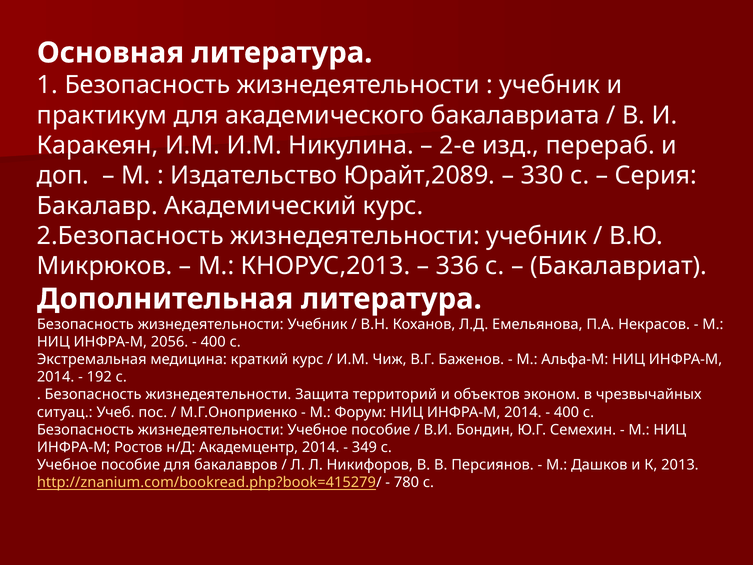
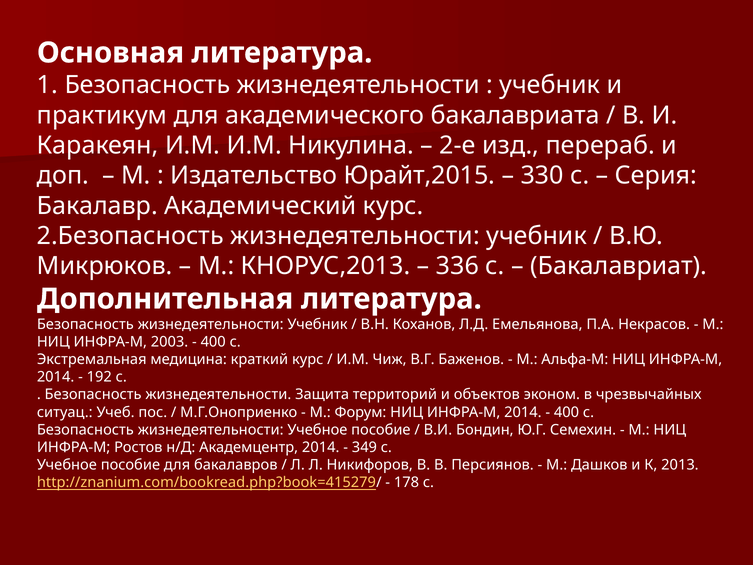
Юрайт,2089: Юрайт,2089 -> Юрайт,2015 (419, 176)
2056: 2056 -> 2003 (170, 342)
780: 780 -> 178 (407, 482)
